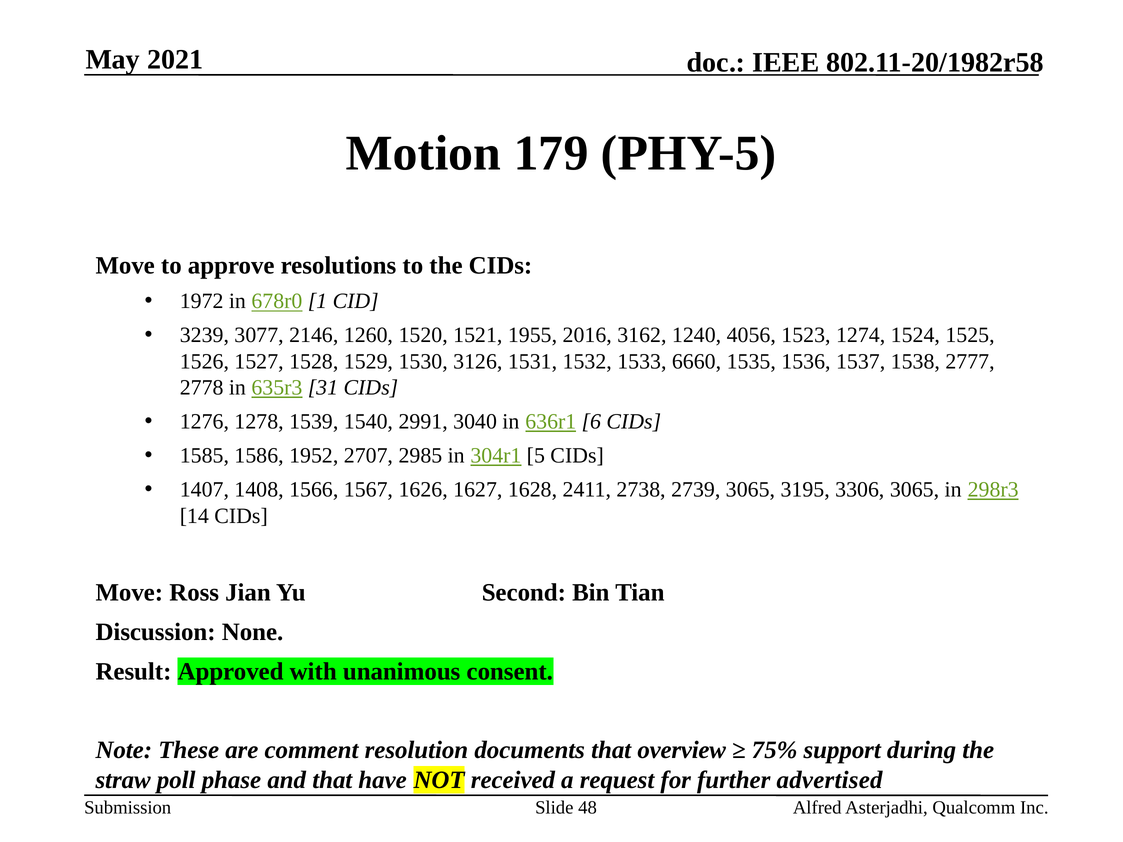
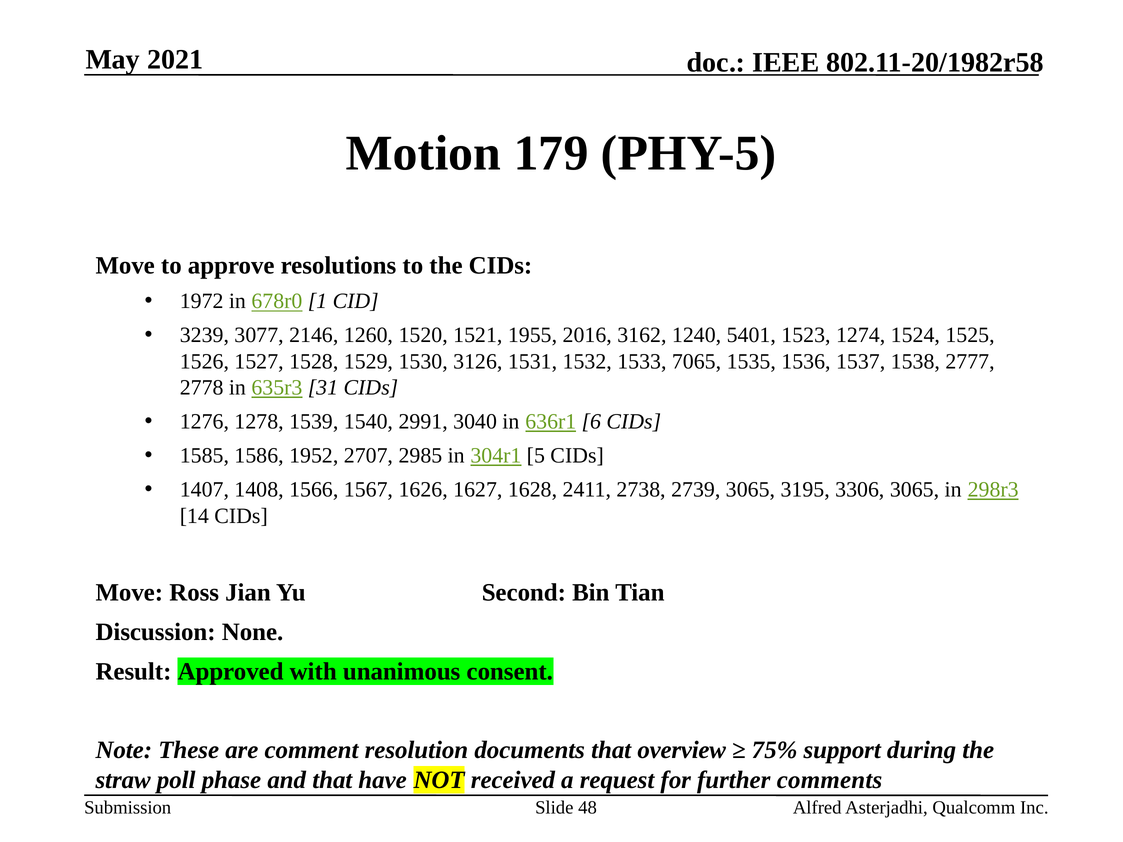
4056: 4056 -> 5401 (751, 335)
6660: 6660 -> 7065 (696, 362)
advertised: advertised -> comments (830, 780)
